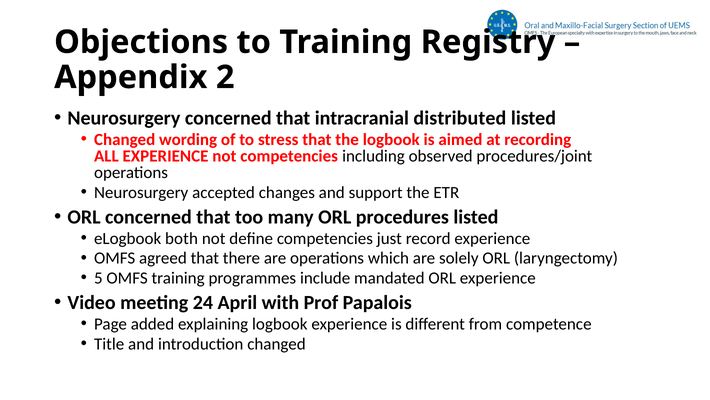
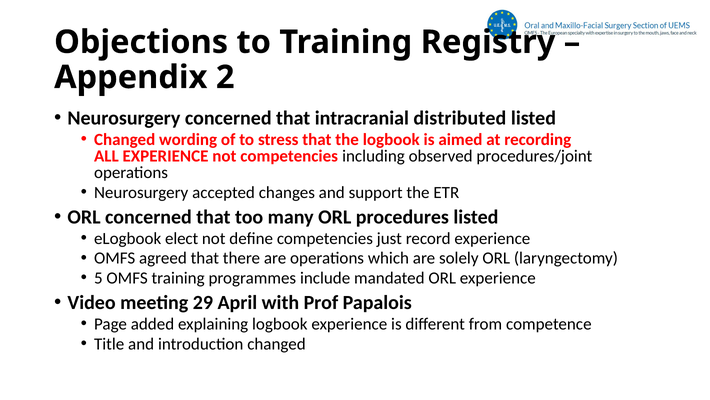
both: both -> elect (182, 238)
24: 24 -> 29 (203, 302)
